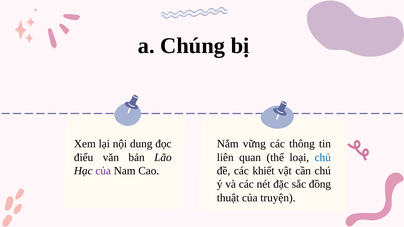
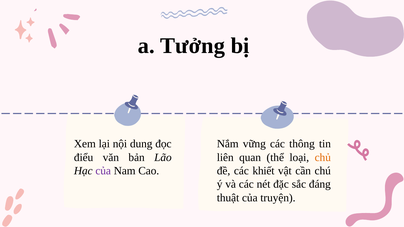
Chúng: Chúng -> Tưởng (193, 46)
chủ colour: blue -> orange (323, 158)
đồng: đồng -> đáng (320, 184)
